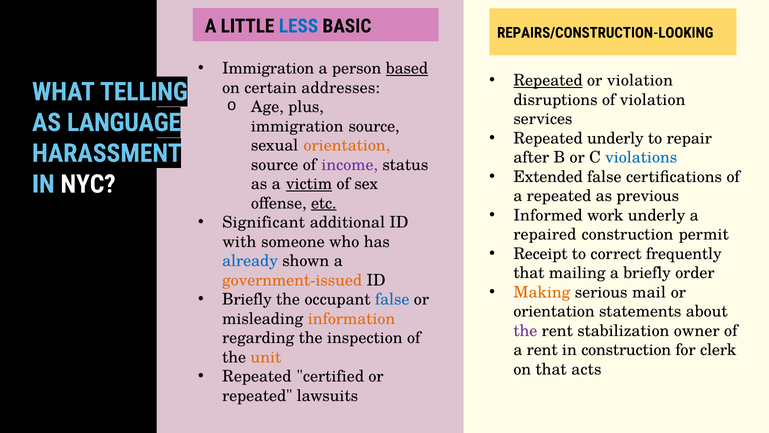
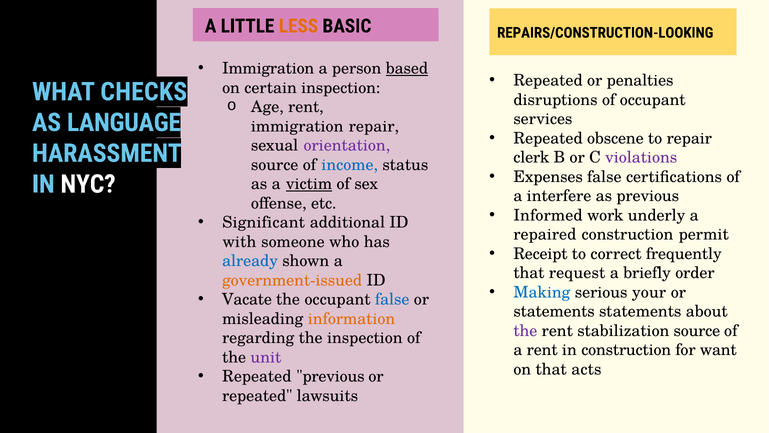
LESS colour: blue -> orange (299, 26)
Repeated underline: present -> none (548, 81)
or violation: violation -> penalties (640, 81)
TELLING: TELLING -> CHECKS (144, 92)
certain addresses: addresses -> inspection (341, 88)
of violation: violation -> occupant (653, 100)
Age plus: plus -> rent (306, 107)
immigration source: source -> repair (374, 126)
Repeated underly: underly -> obscene (615, 138)
orientation colour: orange -> purple (347, 145)
after: after -> clerk (531, 157)
violations colour: blue -> purple (641, 157)
income colour: purple -> blue (350, 165)
Extended: Extended -> Expenses (548, 177)
a repeated: repeated -> interfere (559, 196)
etc underline: present -> none (324, 203)
mailing: mailing -> request (577, 273)
Making colour: orange -> blue (542, 292)
mail: mail -> your (649, 292)
Briefly: Briefly -> Vacate (247, 299)
orientation: orientation -> statements (554, 311)
stabilization owner: owner -> source (697, 330)
clerk: clerk -> want (718, 350)
unit colour: orange -> purple (266, 357)
Repeated certified: certified -> previous (330, 376)
